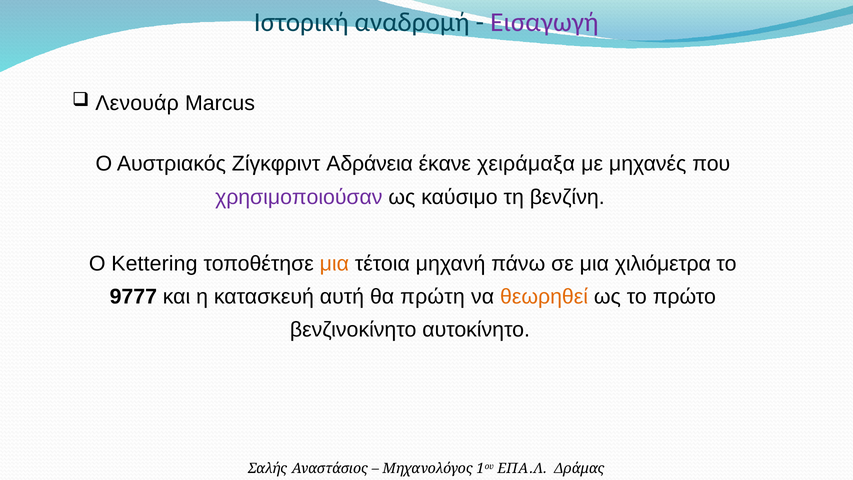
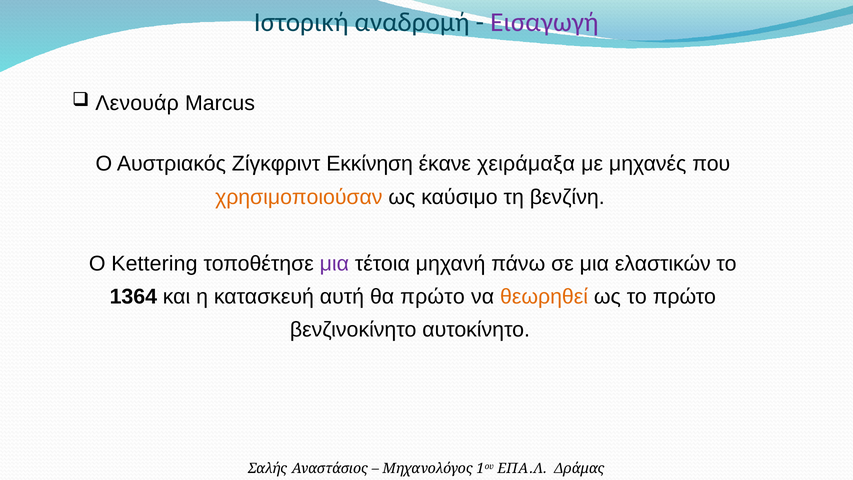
Αδράνεια: Αδράνεια -> Εκκίνηση (370, 164)
χρησιμοποιούσαν colour: purple -> orange (299, 197)
μια colour: orange -> purple (334, 263)
χιλιόμετρα: χιλιόμετρα -> ελαστικών (663, 263)
9777: 9777 -> 1364 (133, 297)
θα πρώτη: πρώτη -> πρώτο (433, 297)
